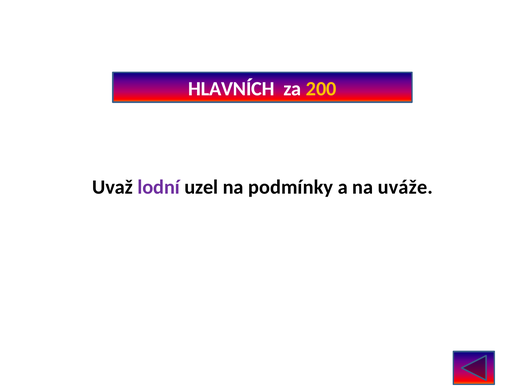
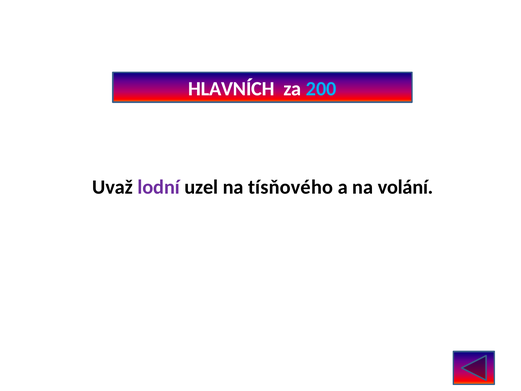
200 colour: yellow -> light blue (321, 89)
podmínky: podmínky -> tísňového (291, 187)
uváže: uváže -> volání (406, 187)
